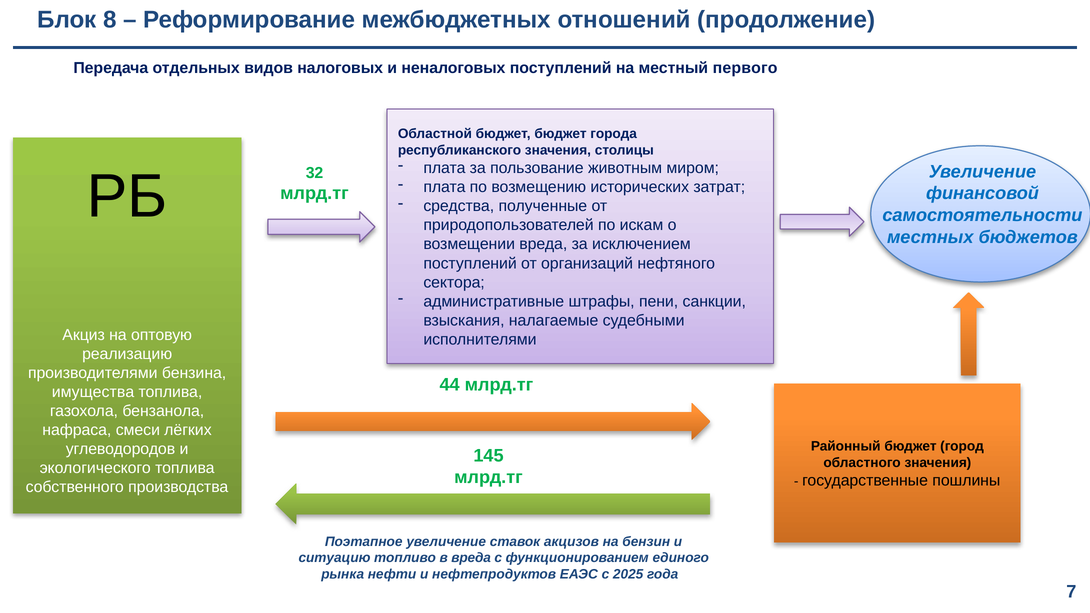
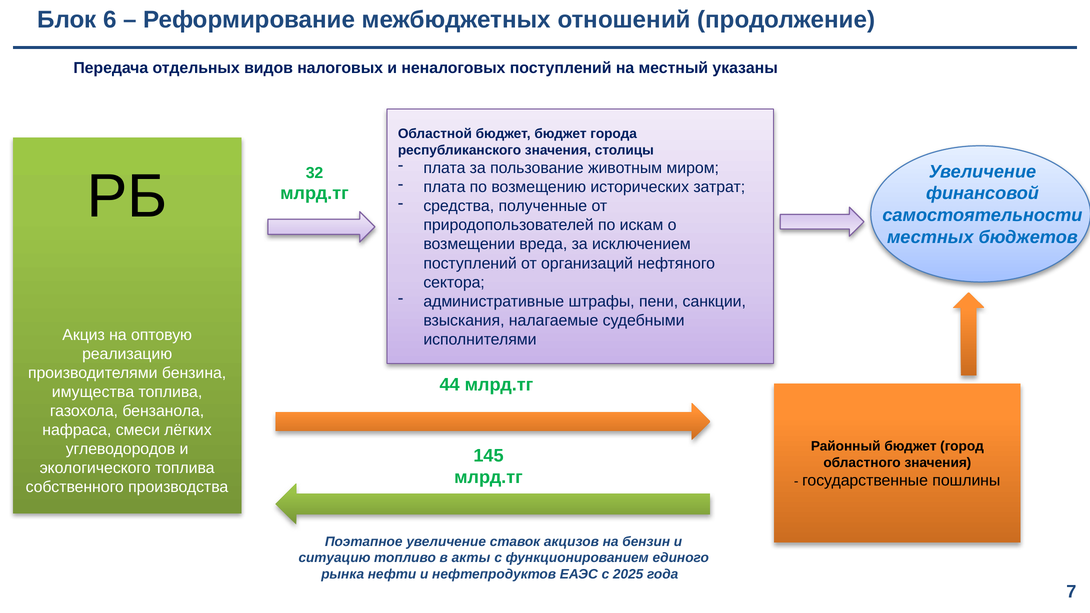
8: 8 -> 6 (110, 20)
первого: первого -> указаны (745, 68)
в вреда: вреда -> акты (471, 558)
